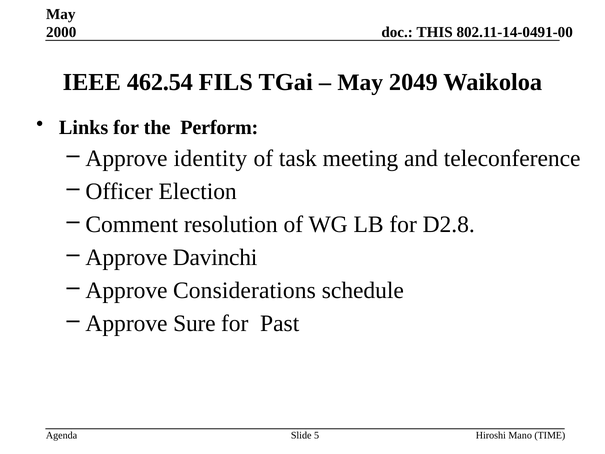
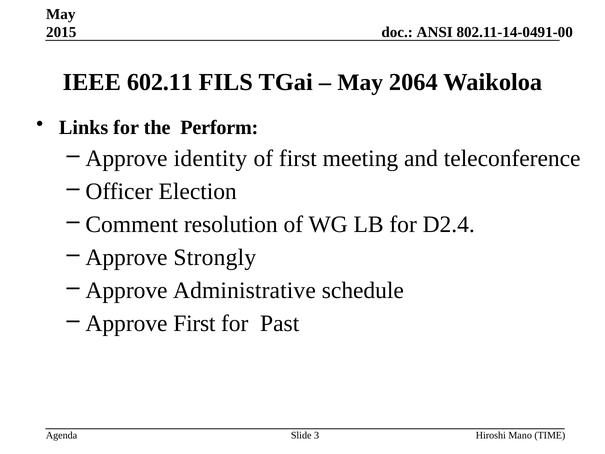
2000: 2000 -> 2015 (61, 32)
THIS: THIS -> ANSI (435, 32)
462.54: 462.54 -> 602.11 (160, 82)
2049: 2049 -> 2064 (413, 82)
of task: task -> first (298, 159)
D2.8: D2.8 -> D2.4 (449, 225)
Davinchi: Davinchi -> Strongly (215, 258)
Considerations: Considerations -> Administrative (244, 290)
Approve Sure: Sure -> First (194, 323)
5: 5 -> 3 (317, 435)
